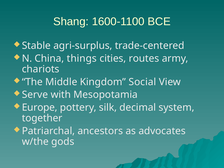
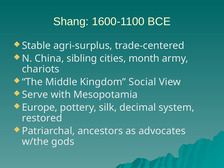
things: things -> sibling (82, 58)
routes: routes -> month (144, 58)
together: together -> restored (42, 118)
